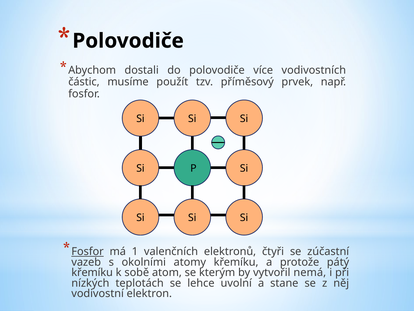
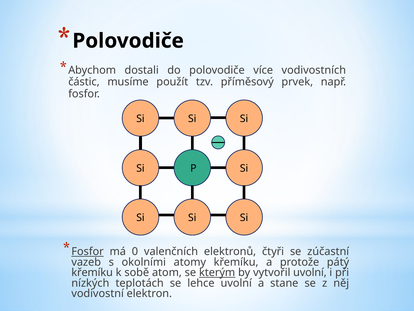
1: 1 -> 0 (135, 251)
kterým underline: none -> present (217, 272)
vytvořil nemá: nemá -> uvolní (310, 272)
